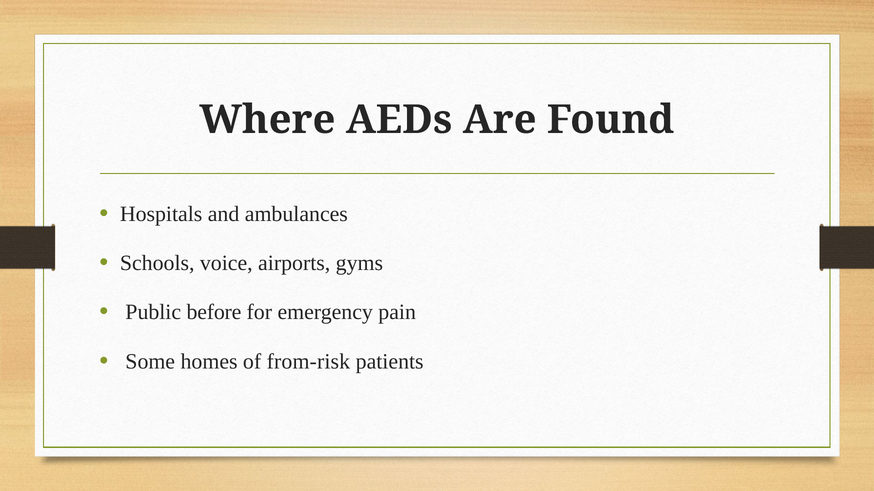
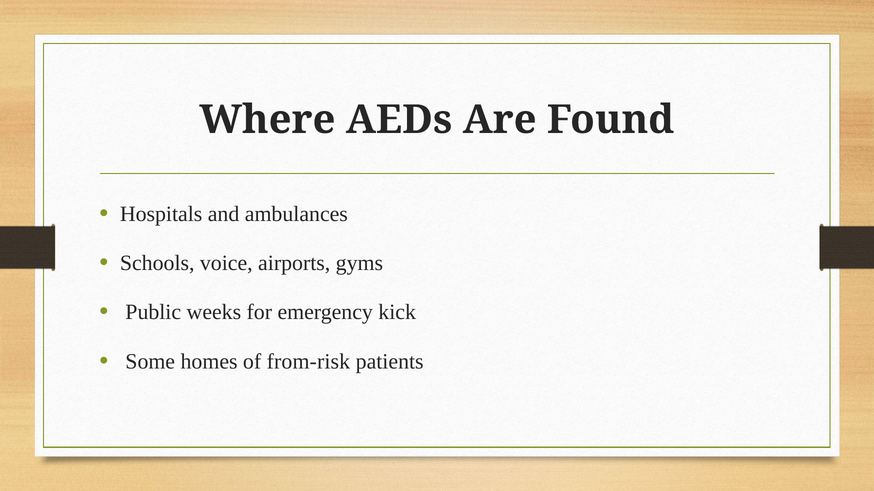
before: before -> weeks (214, 313)
pain: pain -> kick (397, 313)
